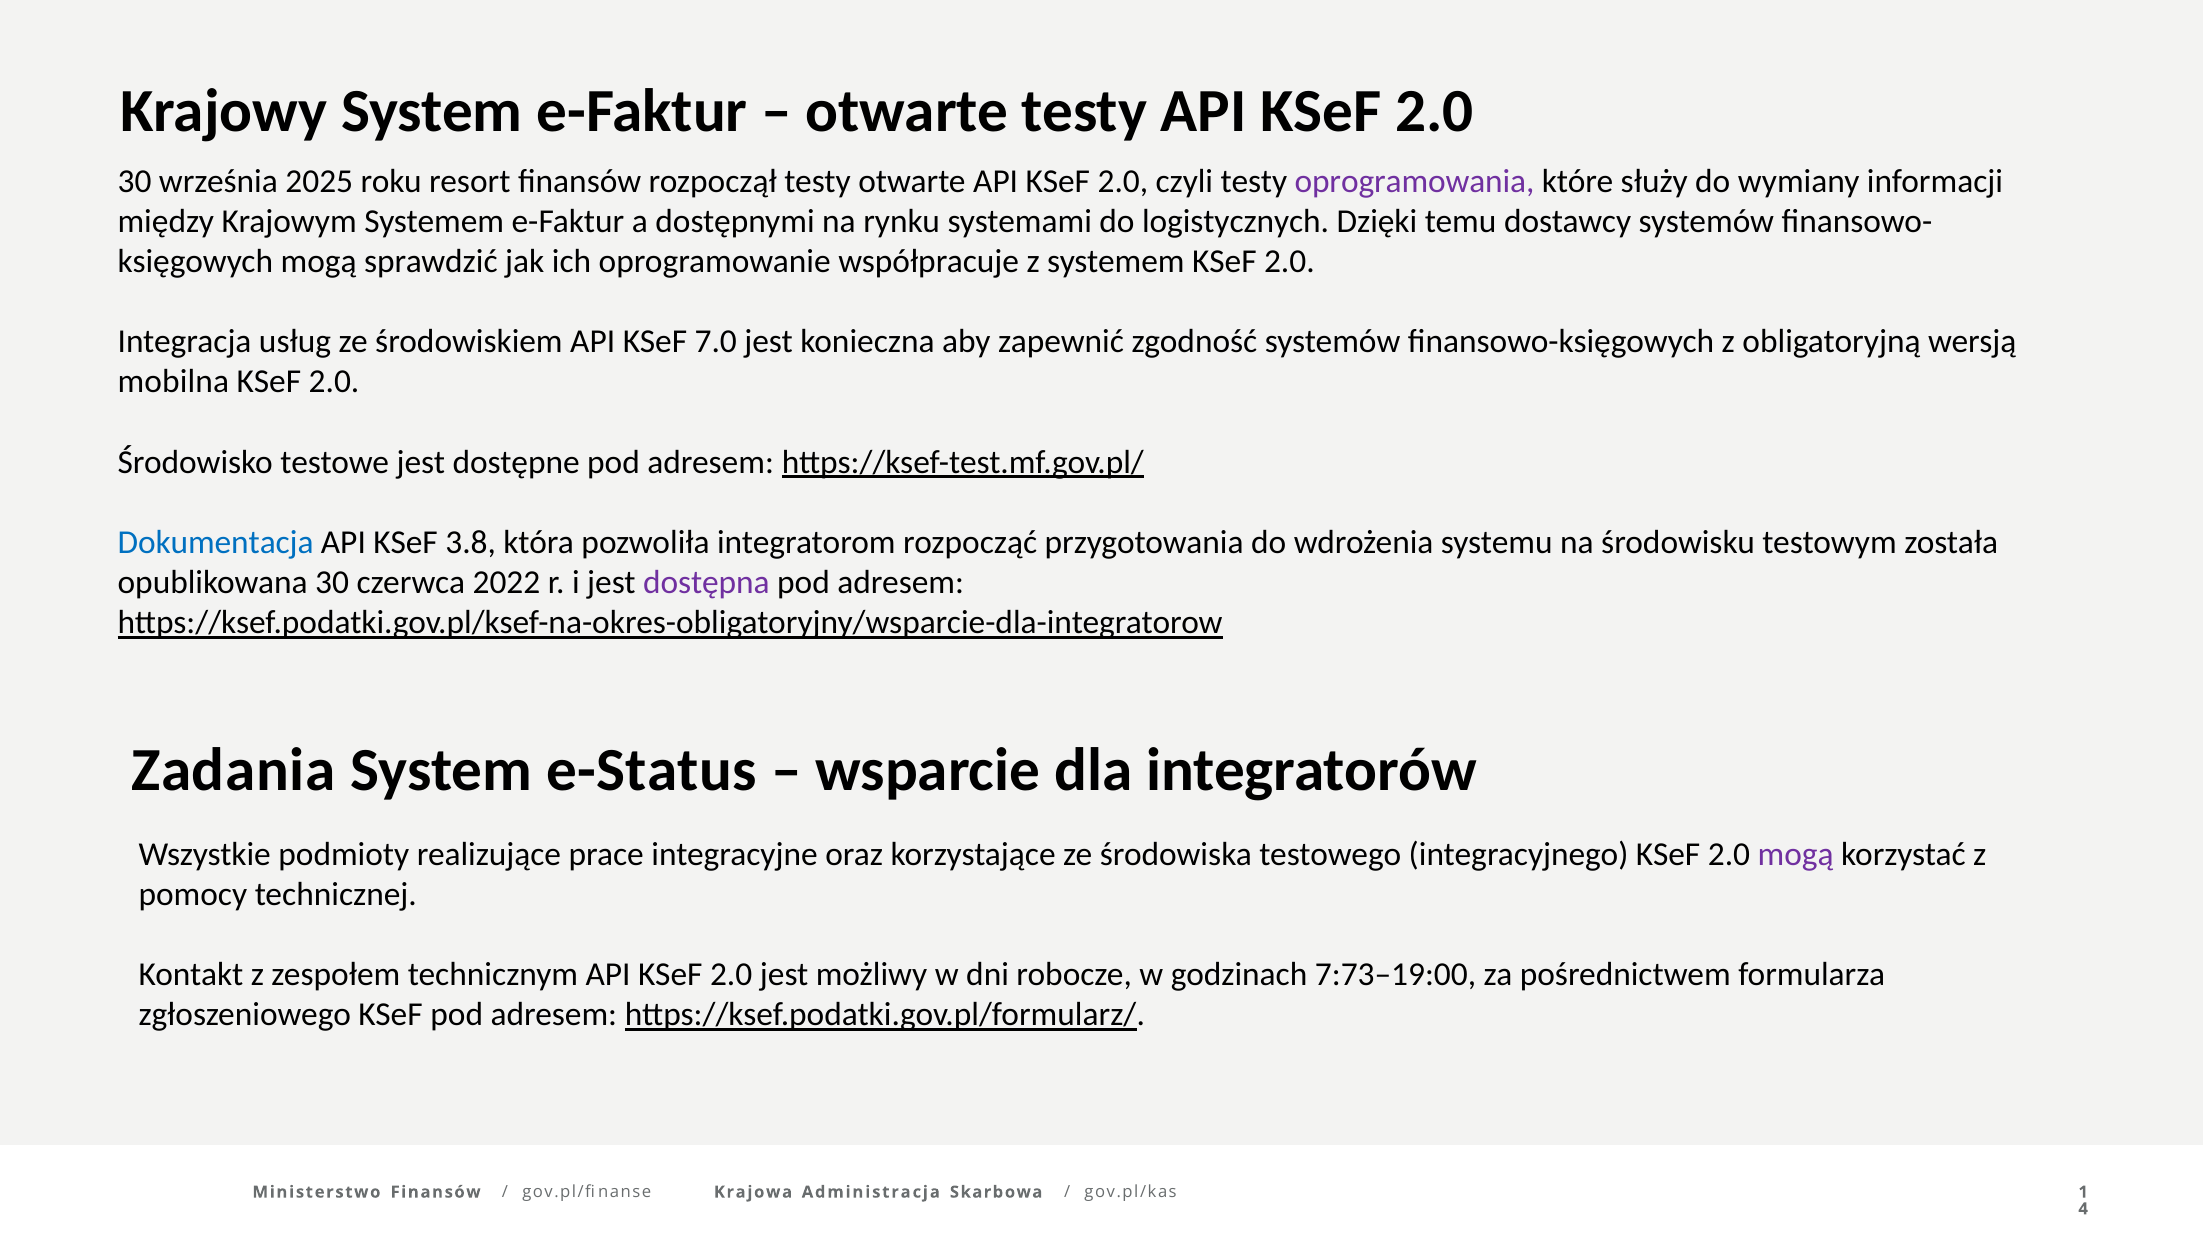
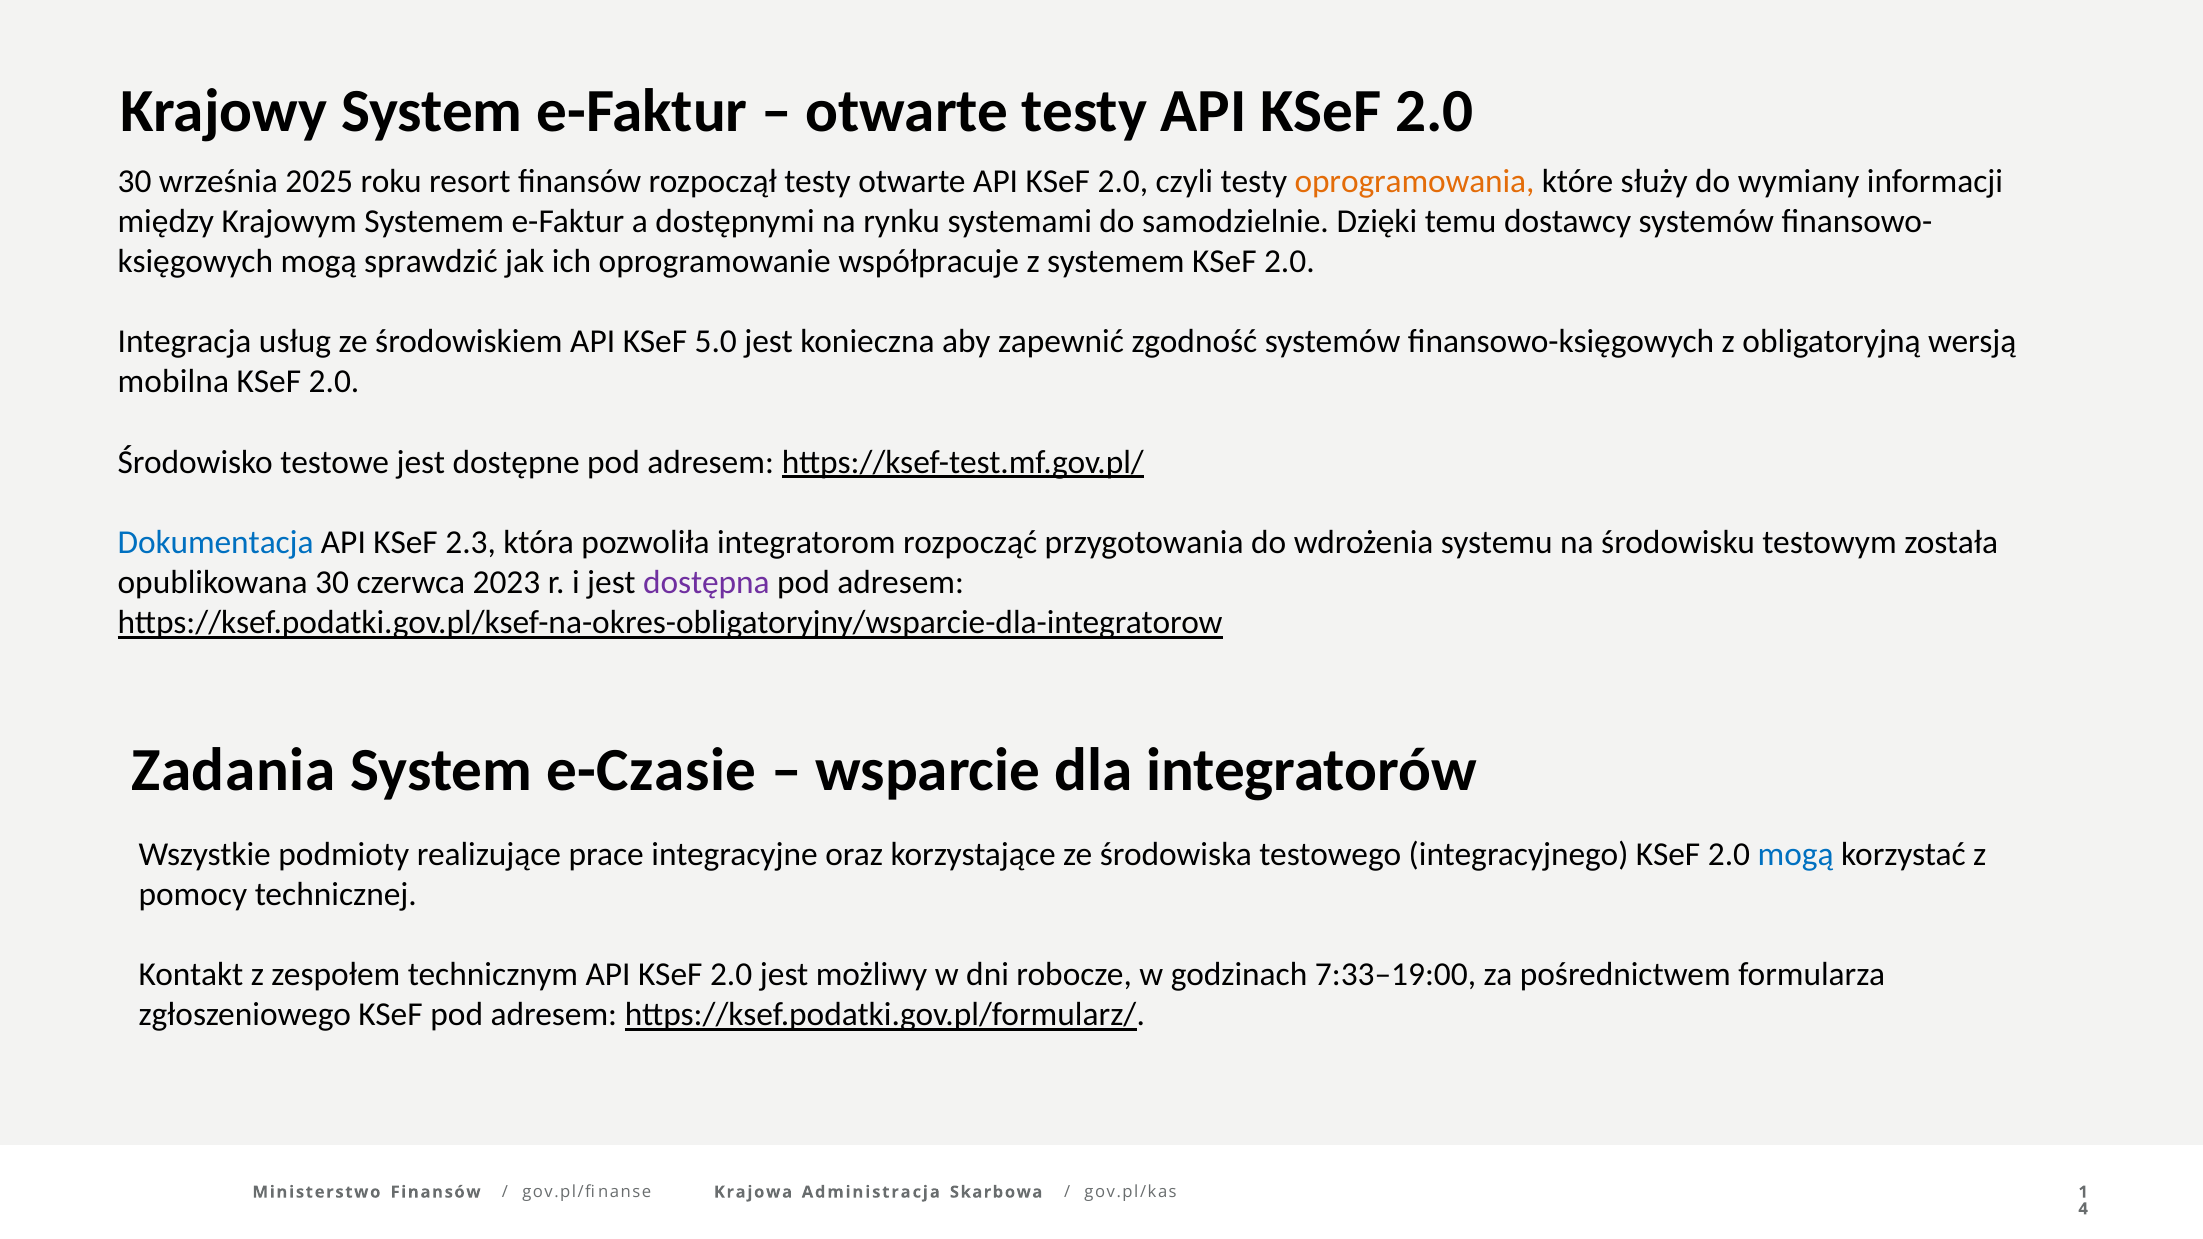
oprogramowania colour: purple -> orange (1414, 182)
logistycznych: logistycznych -> samodzielnie (1236, 222)
7.0: 7.0 -> 5.0 (716, 342)
3.8: 3.8 -> 2.3 (471, 543)
2022: 2022 -> 2023 (506, 583)
e-Status: e-Status -> e-Czasie (651, 771)
mogą colour: purple -> blue (1796, 855)
7:73–19:00: 7:73–19:00 -> 7:33–19:00 (1396, 975)
